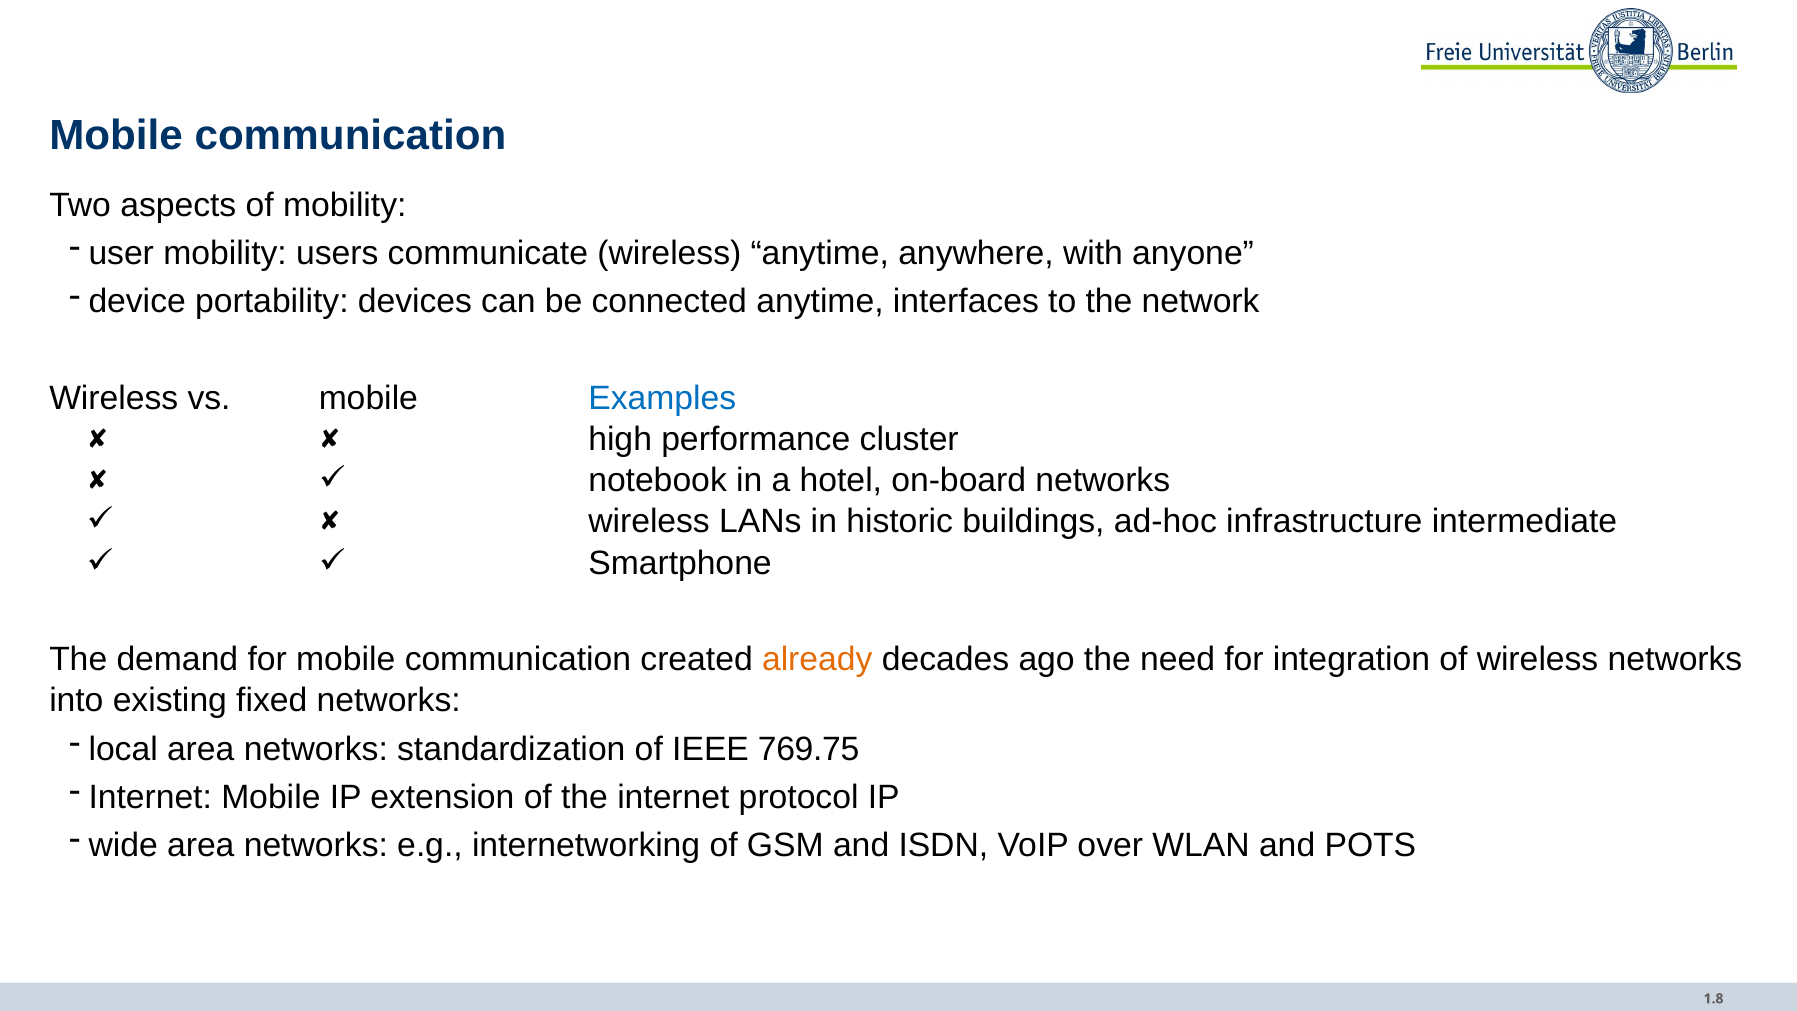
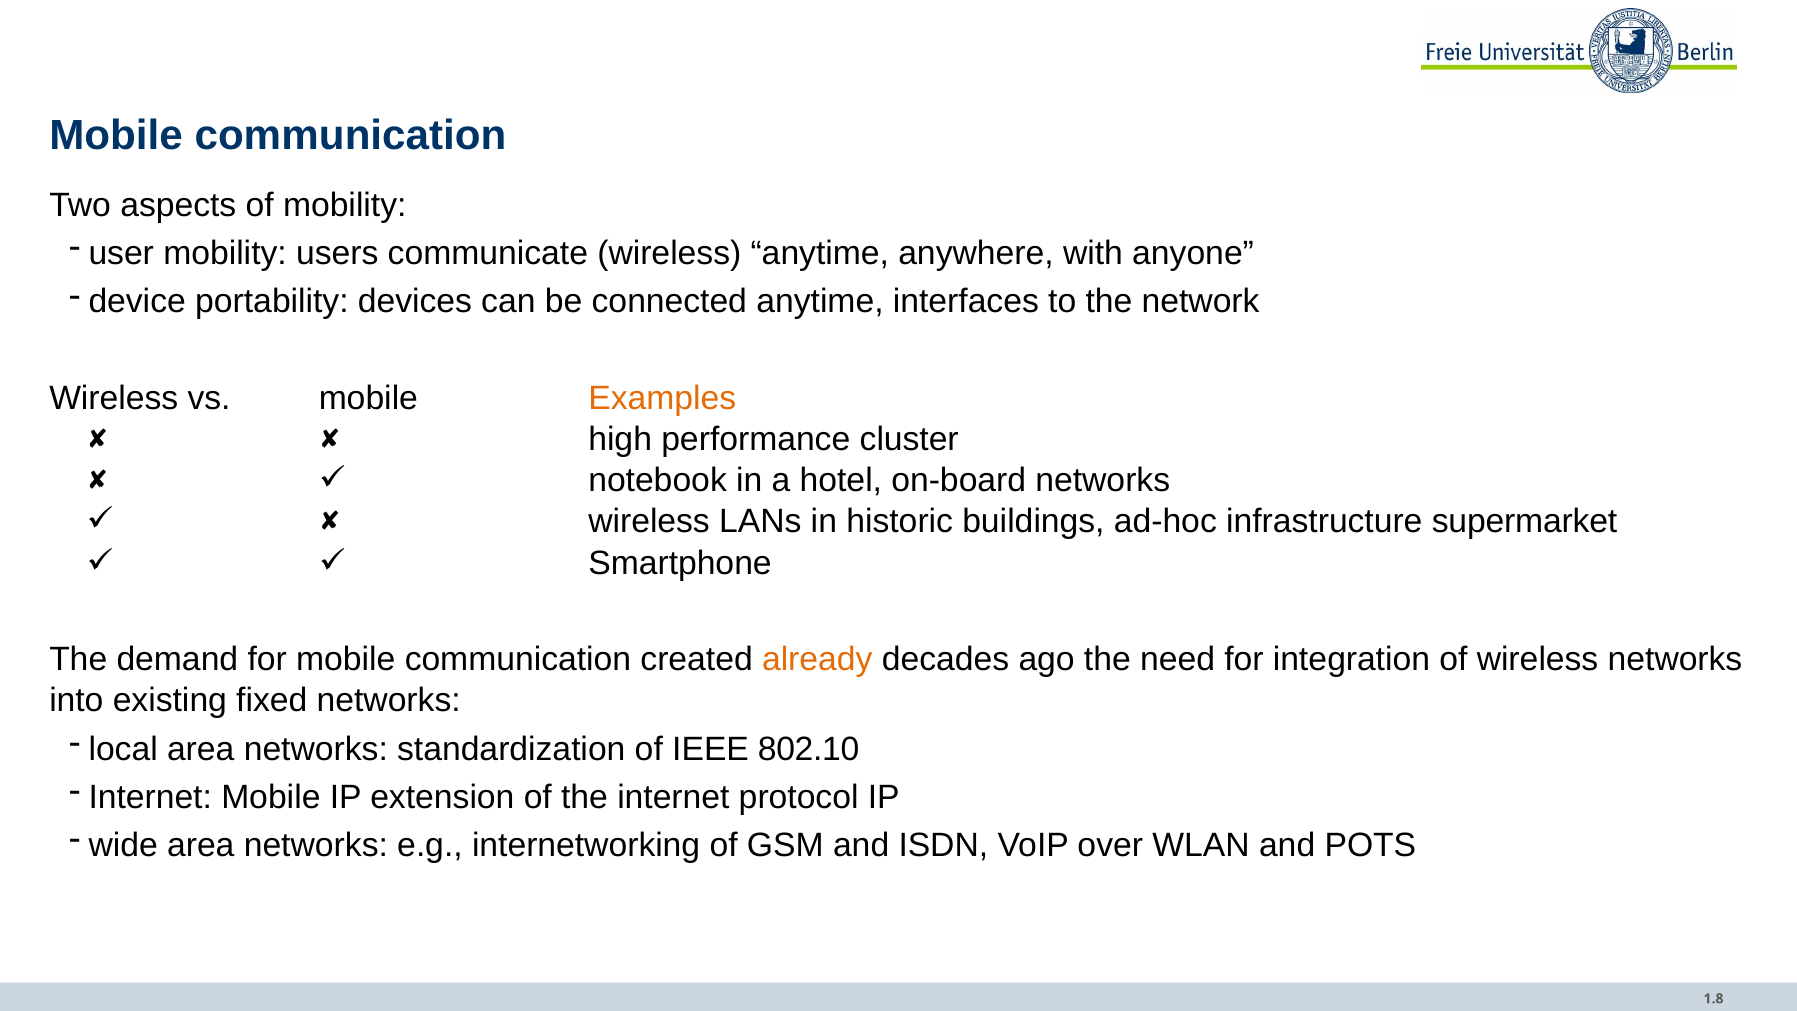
Examples colour: blue -> orange (662, 398)
intermediate: intermediate -> supermarket (1525, 522)
769.75: 769.75 -> 802.10 (809, 749)
